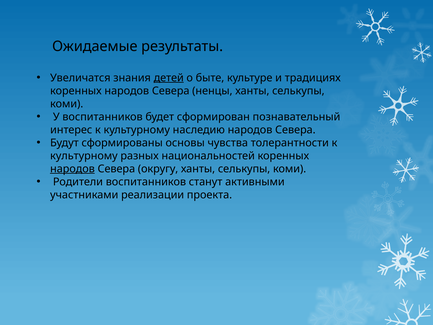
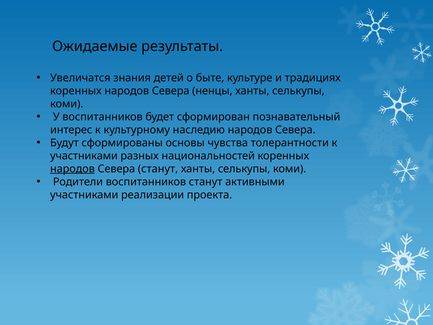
детей underline: present -> none (169, 78)
культурному: культурному -> участниками (84, 156)
Севера округу: округу -> станут (158, 169)
